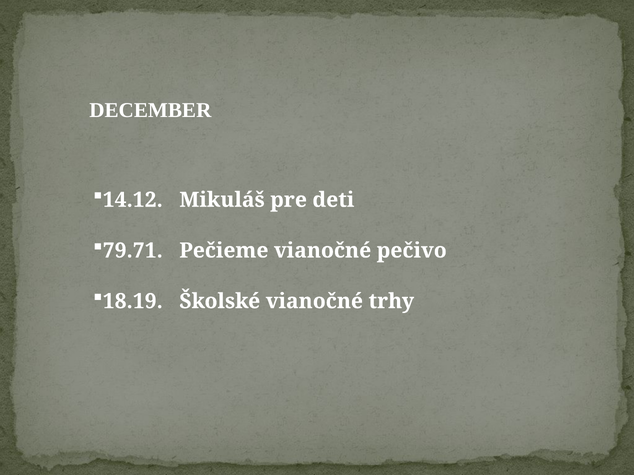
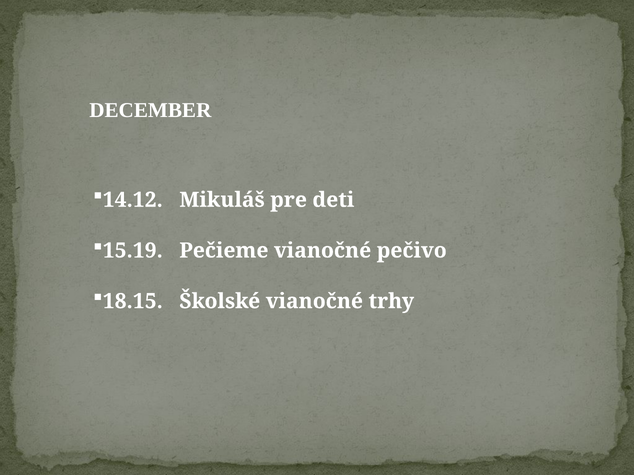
79.71: 79.71 -> 15.19 (133, 251)
18.19: 18.19 -> 18.15 (133, 302)
